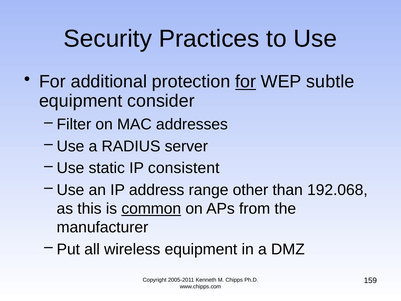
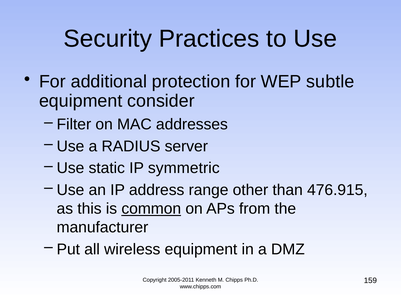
for underline: present -> none (246, 82)
consistent: consistent -> symmetric (184, 168)
192.068: 192.068 -> 476.915 (337, 190)
